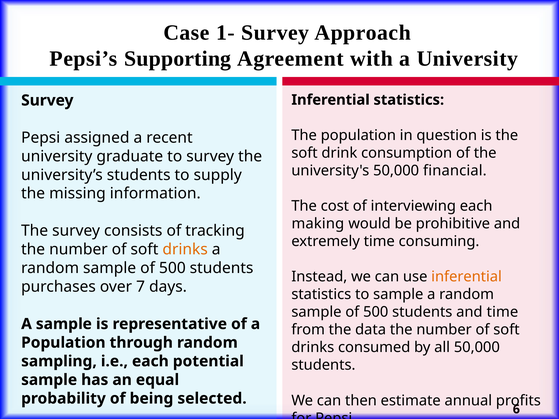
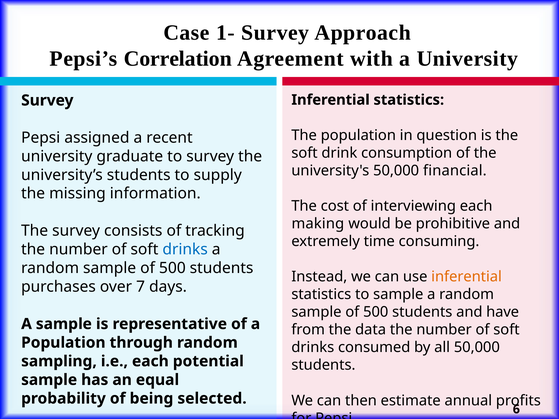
Supporting: Supporting -> Correlation (178, 59)
drinks colour: orange -> blue (185, 250)
and time: time -> have (503, 312)
